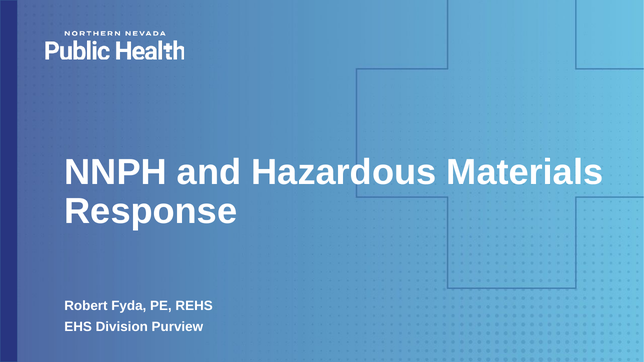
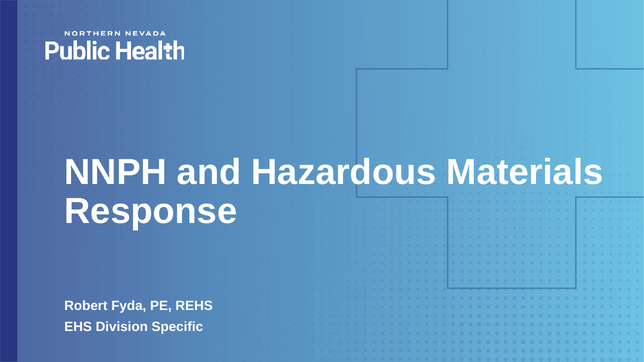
Purview: Purview -> Specific (177, 327)
